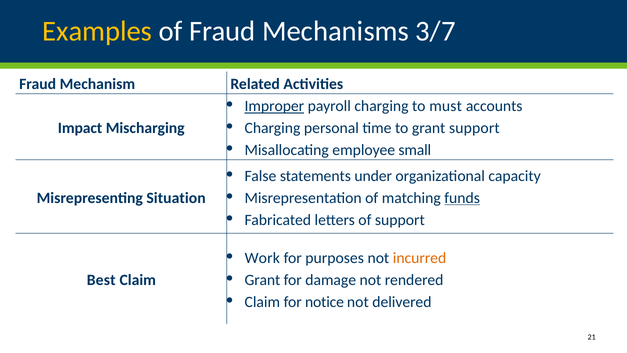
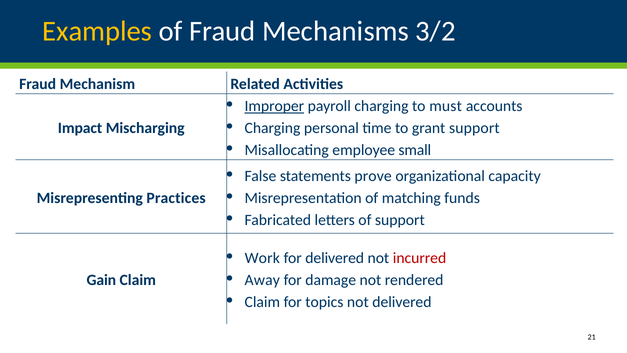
3/7: 3/7 -> 3/2 (436, 31)
under: under -> prove (373, 176)
funds underline: present -> none (462, 198)
Situation: Situation -> Practices (176, 198)
for purposes: purposes -> delivered (335, 258)
incurred colour: orange -> red (420, 258)
Grant: Grant -> Away (262, 280)
Best: Best -> Gain (101, 280)
notice: notice -> topics (324, 302)
